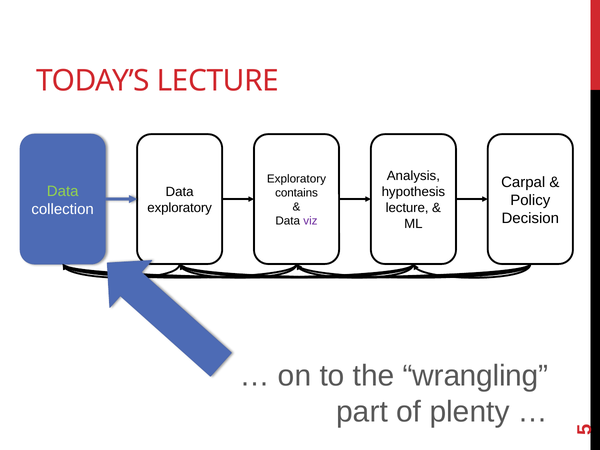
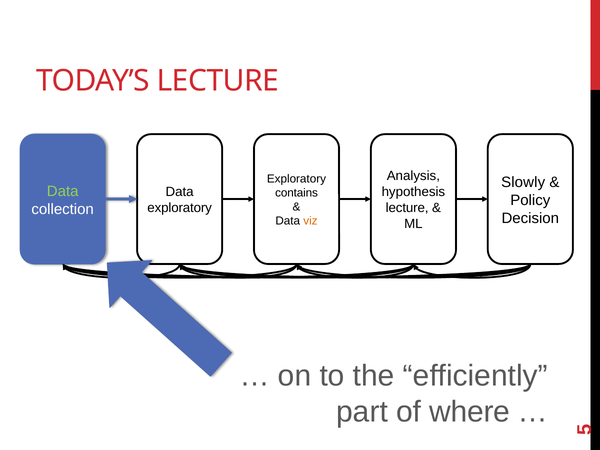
Carpal: Carpal -> Slowly (523, 182)
viz colour: purple -> orange (310, 221)
wrangling: wrangling -> efficiently (475, 376)
plenty: plenty -> where (470, 412)
